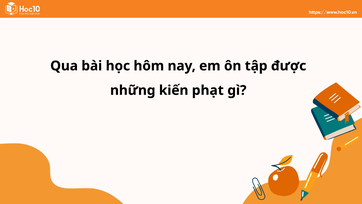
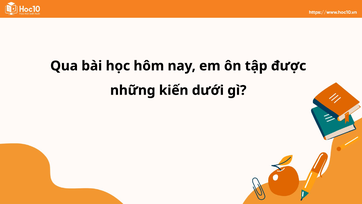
phạt: phạt -> dưới (208, 90)
